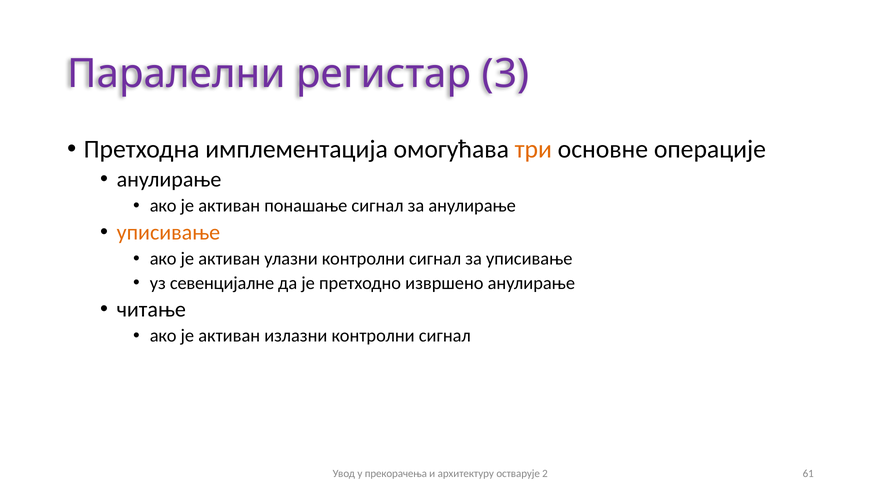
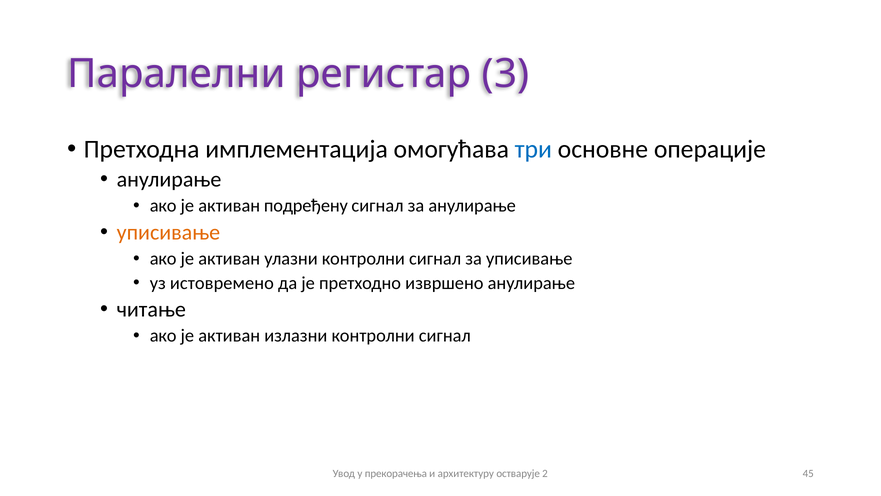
три colour: orange -> blue (533, 149)
понашање: понашање -> подређену (306, 206)
севенцијалне: севенцијалне -> истовремено (222, 283)
61: 61 -> 45 (808, 473)
